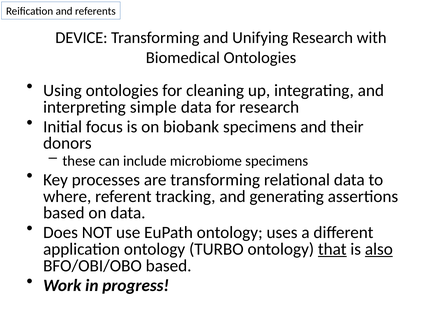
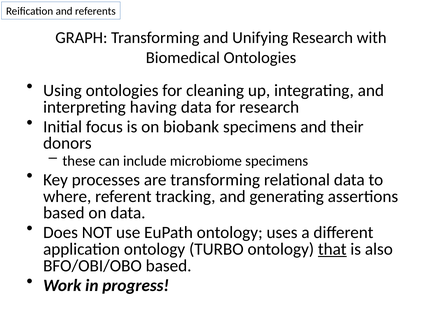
DEVICE: DEVICE -> GRAPH (81, 38)
simple: simple -> having (153, 107)
also underline: present -> none (379, 249)
